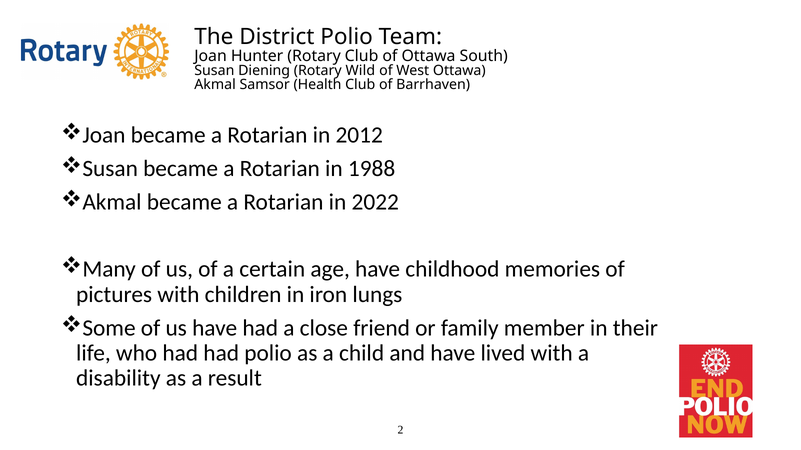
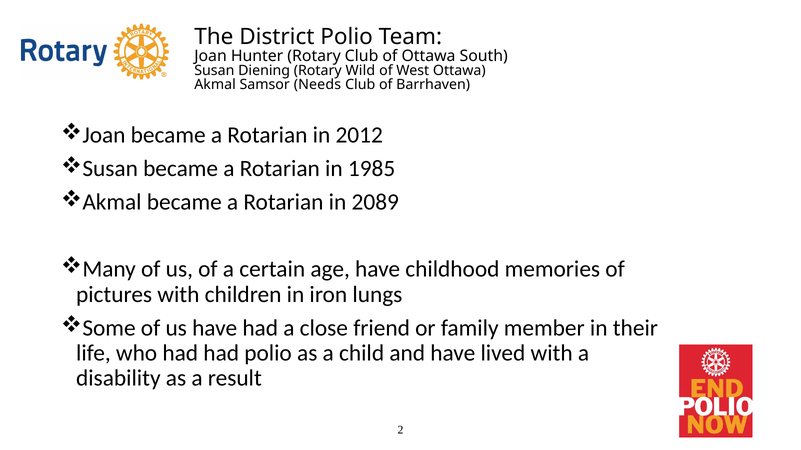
Health: Health -> Needs (317, 84)
1988: 1988 -> 1985 (372, 169)
2022: 2022 -> 2089 (375, 202)
